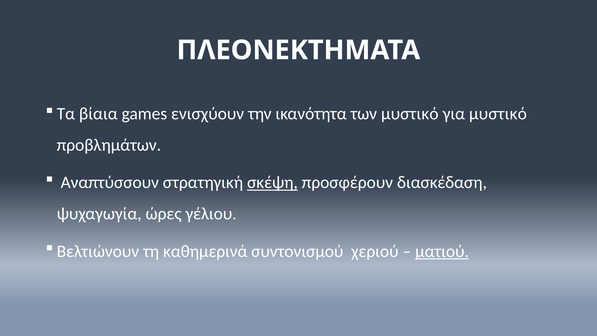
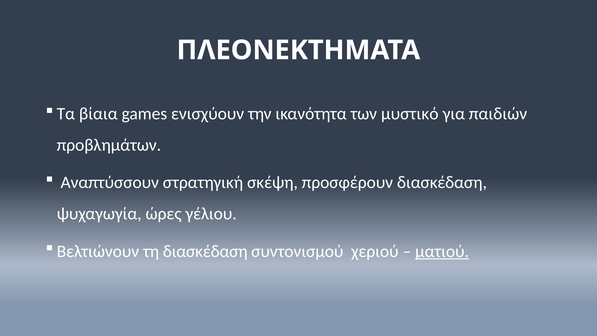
για μυστικό: μυστικό -> παιδιών (498, 114)
σκέψη underline: present -> none (272, 182)
τη καθημερινά: καθημερινά -> διασκέδαση (205, 251)
